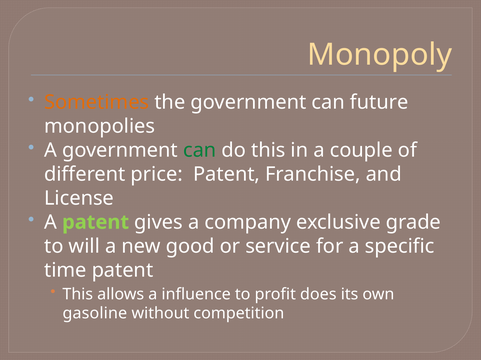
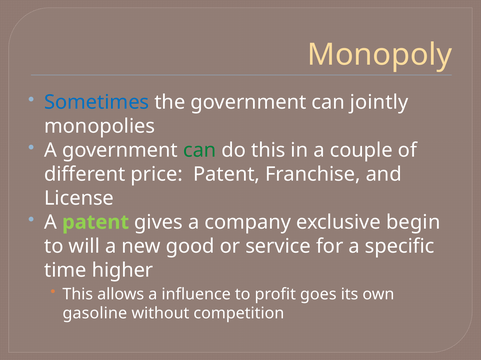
Sometimes colour: orange -> blue (97, 102)
future: future -> jointly (379, 102)
grade: grade -> begin (413, 223)
time patent: patent -> higher (122, 271)
does: does -> goes (318, 295)
